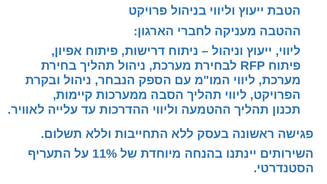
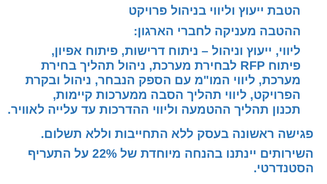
11%: 11% -> 22% (105, 154)
